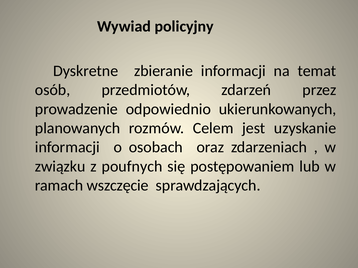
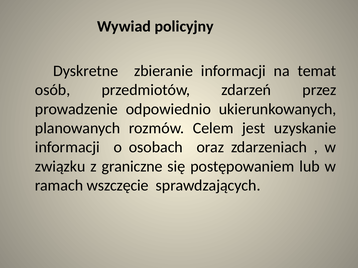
poufnych: poufnych -> graniczne (132, 167)
